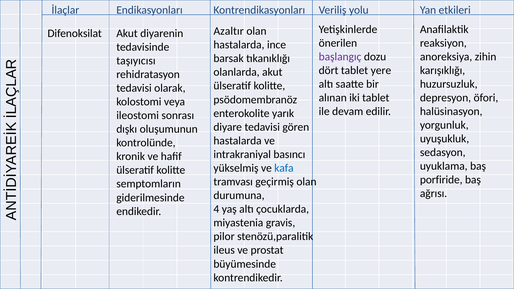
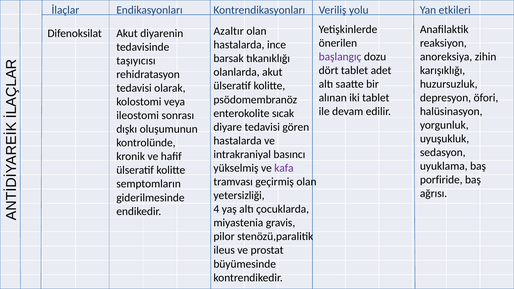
yere: yere -> adet (381, 70)
yarık: yarık -> sıcak (283, 113)
kafa colour: blue -> purple (284, 168)
durumuna: durumuna -> yetersizliği (239, 196)
